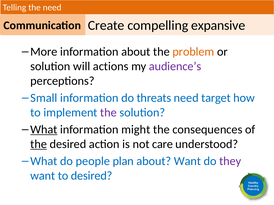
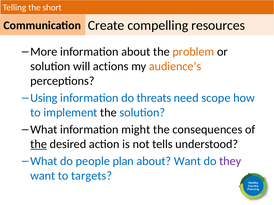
the need: need -> short (52, 7)
expansive: expansive -> resources (218, 25)
audience’s colour: purple -> orange (175, 66)
Small: Small -> Using (44, 98)
target: target -> scope (216, 98)
the colour: purple -> black (108, 113)
What underline: present -> none (44, 130)
care: care -> tells (162, 144)
to desired: desired -> targets (92, 176)
